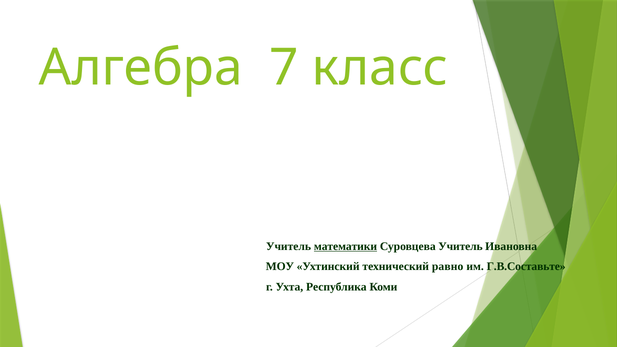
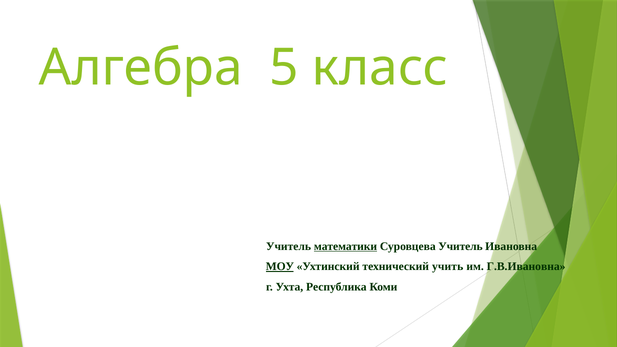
7: 7 -> 5 (284, 68)
МОУ underline: none -> present (280, 267)
равно: равно -> учить (448, 267)
Г.В.Составьте: Г.В.Составьте -> Г.В.Ивановна (526, 267)
